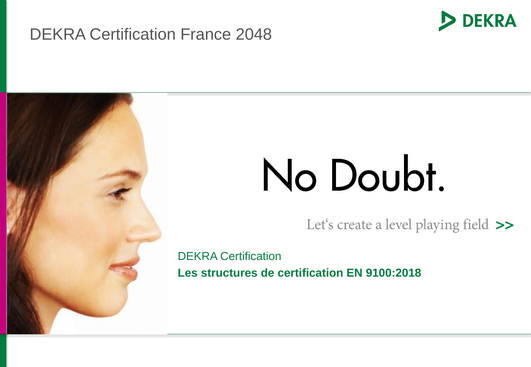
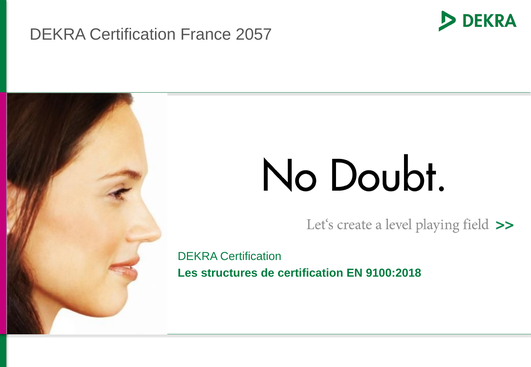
2048: 2048 -> 2057 (254, 34)
